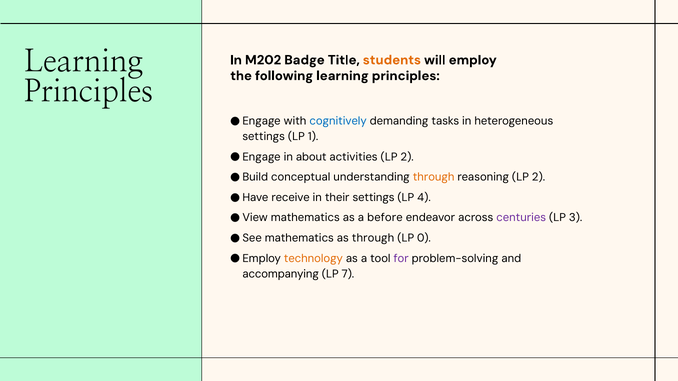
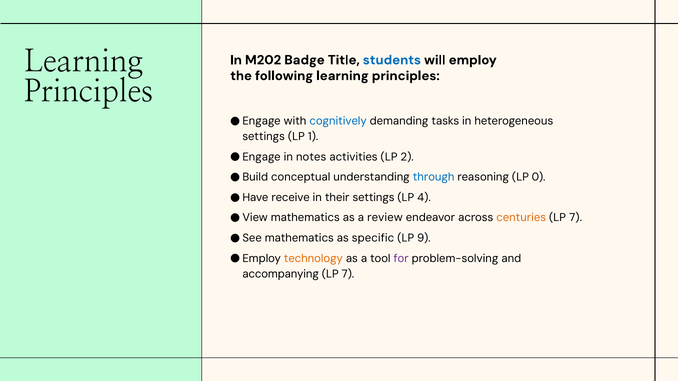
students colour: orange -> blue (392, 60)
about: about -> notes (311, 157)
through colour: orange -> blue (434, 177)
reasoning LP 2: 2 -> 0 (539, 177)
before: before -> review (385, 218)
centuries colour: purple -> orange (521, 218)
3: 3 -> 7 (576, 218)
as through: through -> specific (373, 238)
0: 0 -> 9 (424, 238)
